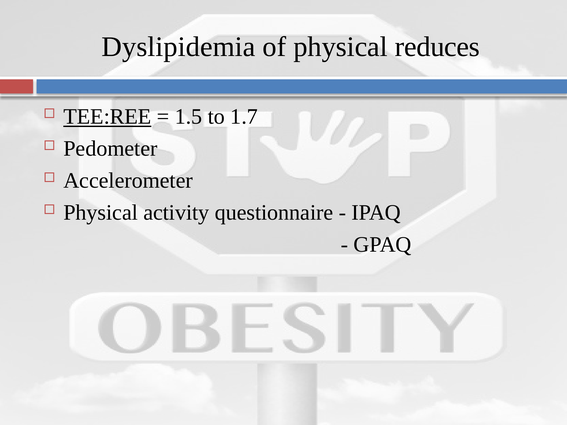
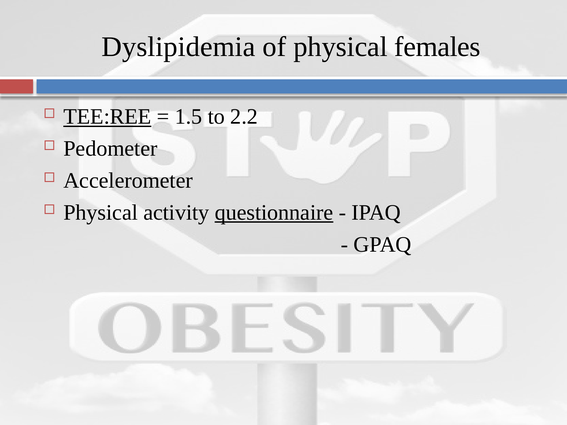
reduces: reduces -> females (437, 47)
1.7: 1.7 -> 2.2 (244, 117)
questionnaire underline: none -> present (274, 213)
